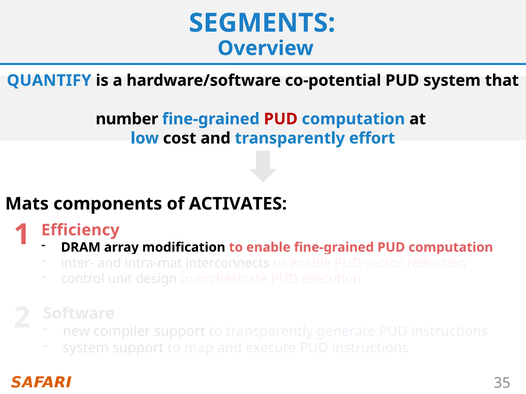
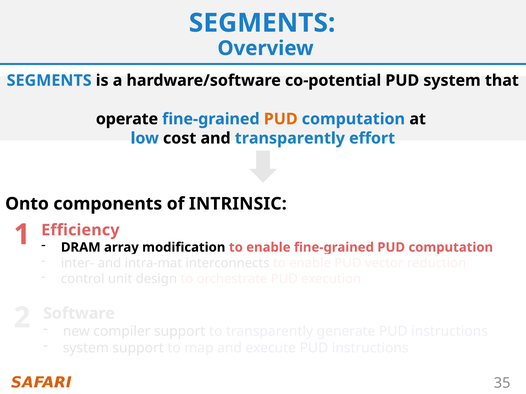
QUANTIFY: QUANTIFY -> SEGMENTS (49, 81)
number: number -> operate (127, 119)
PUD colour: red -> orange (281, 119)
Mats: Mats -> Onto (27, 204)
ACTIVATES: ACTIVATES -> INTRINSIC (238, 204)
